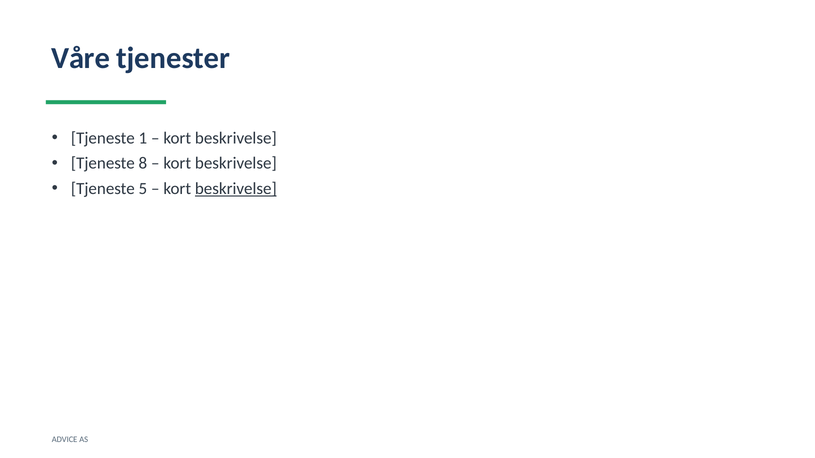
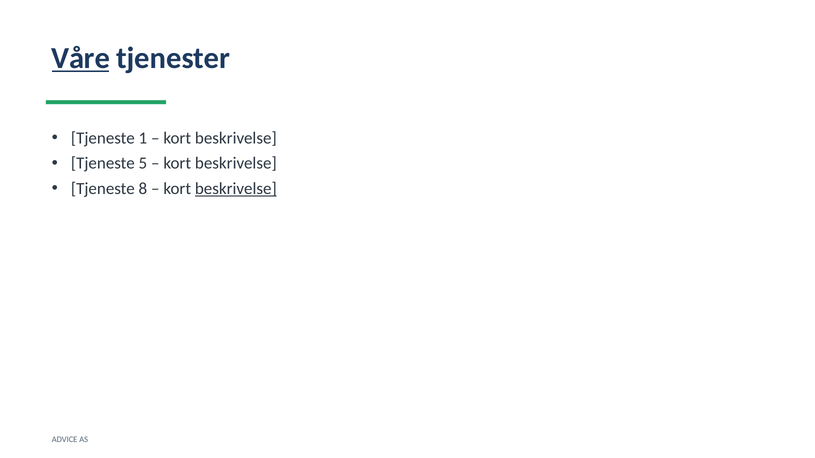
Våre underline: none -> present (81, 58)
8: 8 -> 5 (143, 164)
5: 5 -> 8 (143, 189)
